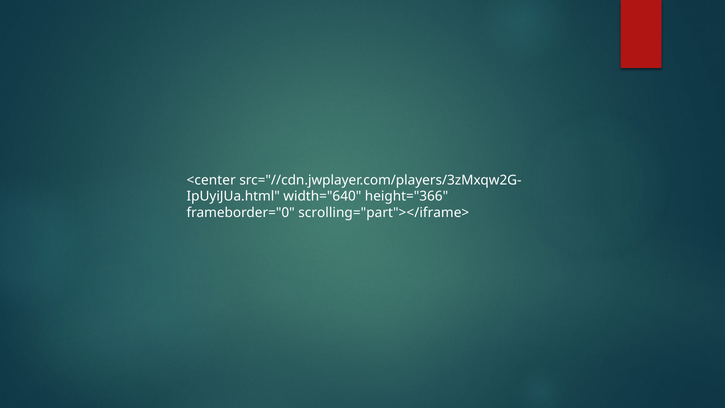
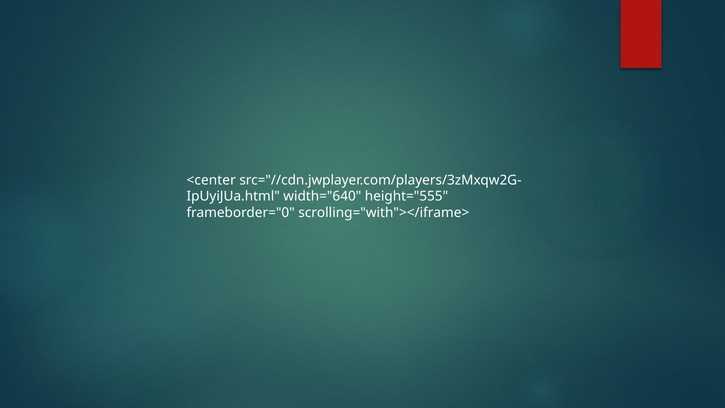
height="366: height="366 -> height="555 (407, 196)
scrolling="part"></iframe>: scrolling="part"></iframe> -> scrolling="with"></iframe> (384, 213)
